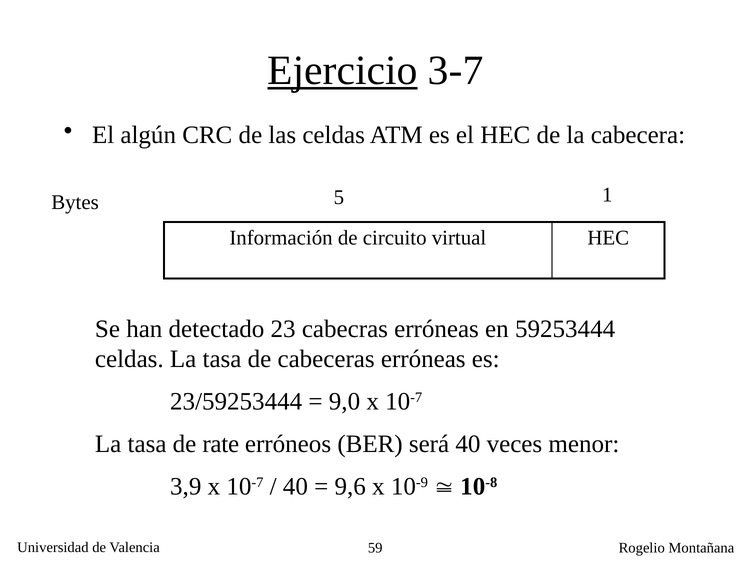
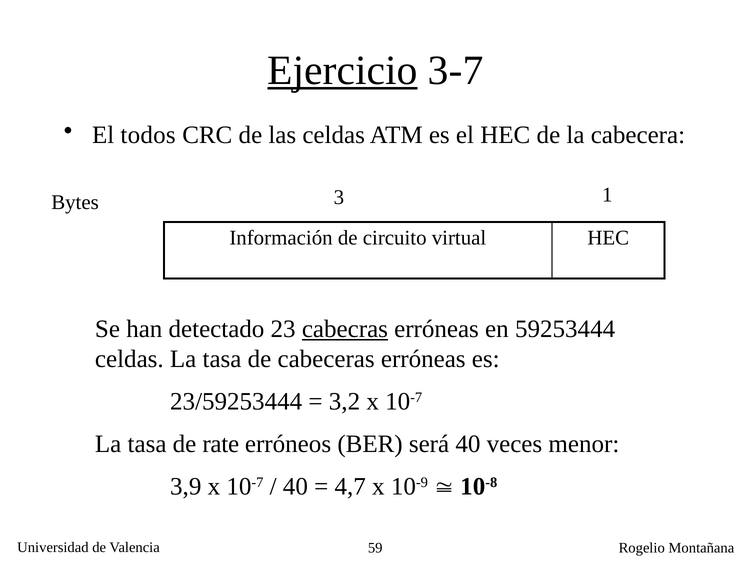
algún: algún -> todos (148, 135)
5: 5 -> 3 (339, 197)
cabecras underline: none -> present (345, 329)
9,0: 9,0 -> 3,2 (344, 402)
9,6: 9,6 -> 4,7 (350, 487)
